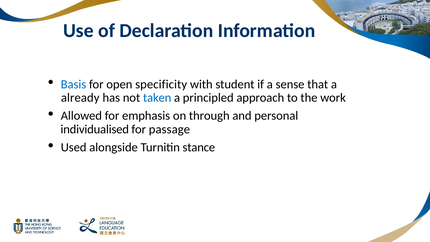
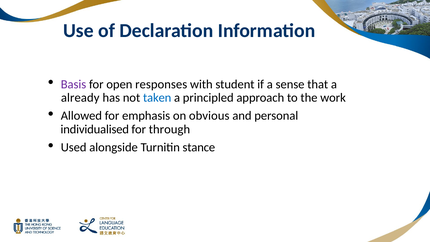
Basis colour: blue -> purple (73, 84)
specificity: specificity -> responses (161, 84)
through: through -> obvious (209, 116)
passage: passage -> through (169, 129)
